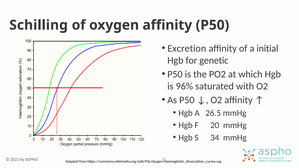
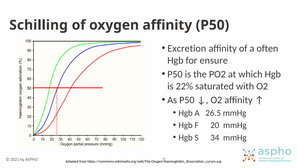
initial: initial -> often (267, 48)
genetic: genetic -> ensure (214, 60)
96%: 96% -> 22% (184, 86)
